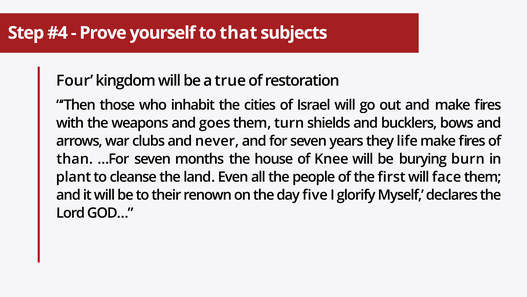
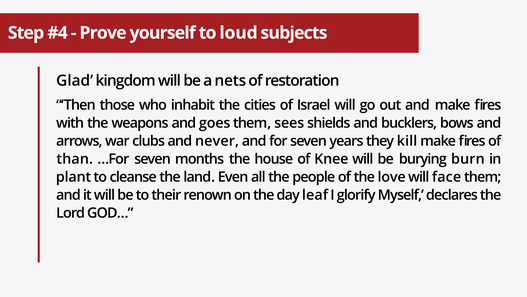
that: that -> loud (239, 33)
Four: Four -> Glad (75, 81)
true: true -> nets (230, 81)
turn: turn -> sees (289, 123)
life: life -> kill (407, 141)
first: first -> love (392, 177)
five: five -> leaf (315, 195)
